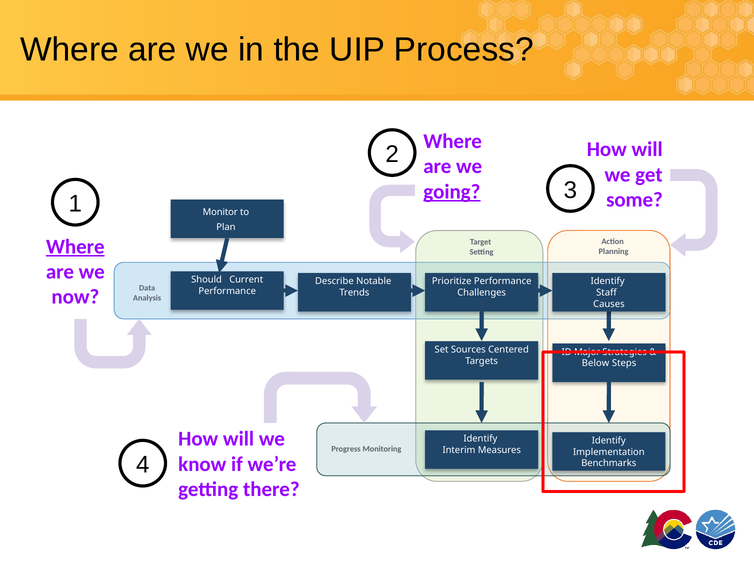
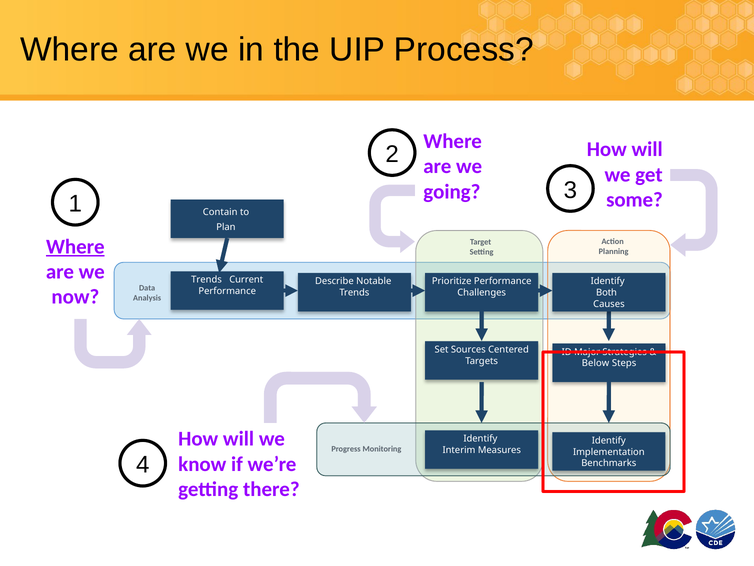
going underline: present -> none (452, 192)
Monitor: Monitor -> Contain (220, 212)
Should: Should -> Trends (207, 279)
Staff: Staff -> Both (607, 292)
